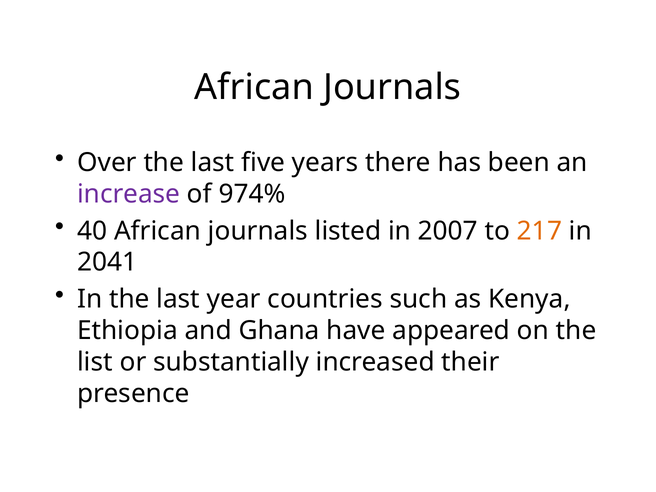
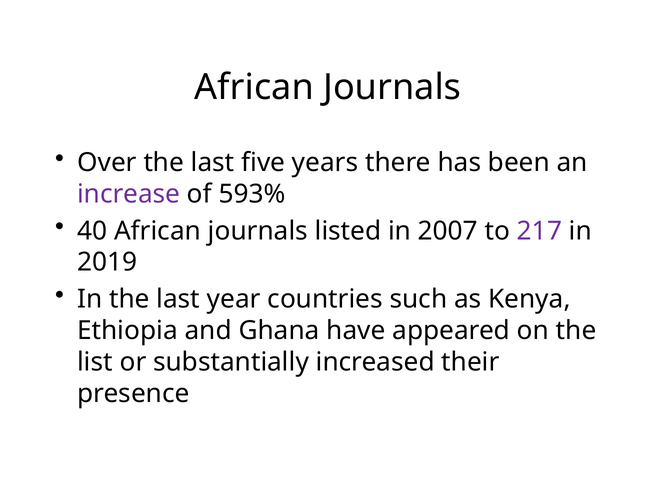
974%: 974% -> 593% (252, 194)
217 colour: orange -> purple (539, 231)
2041: 2041 -> 2019 (107, 262)
